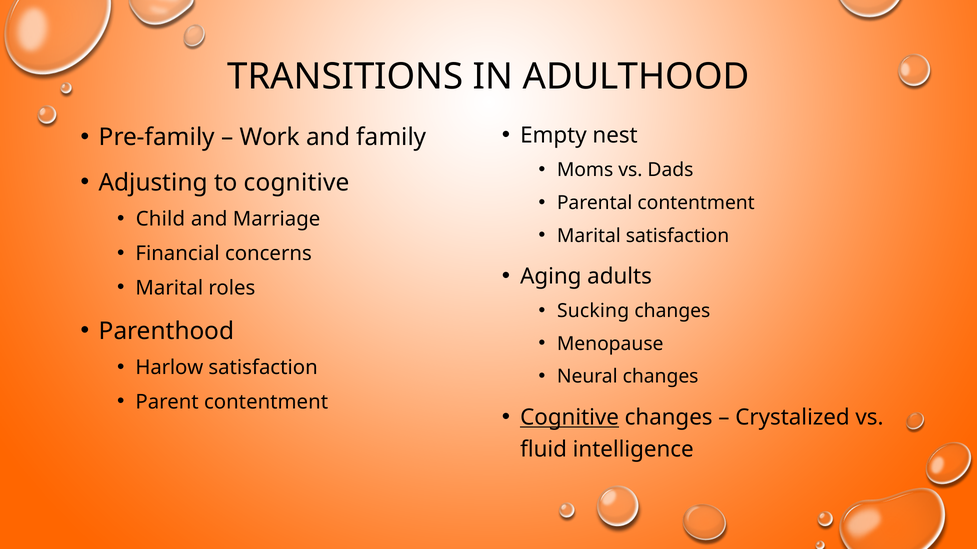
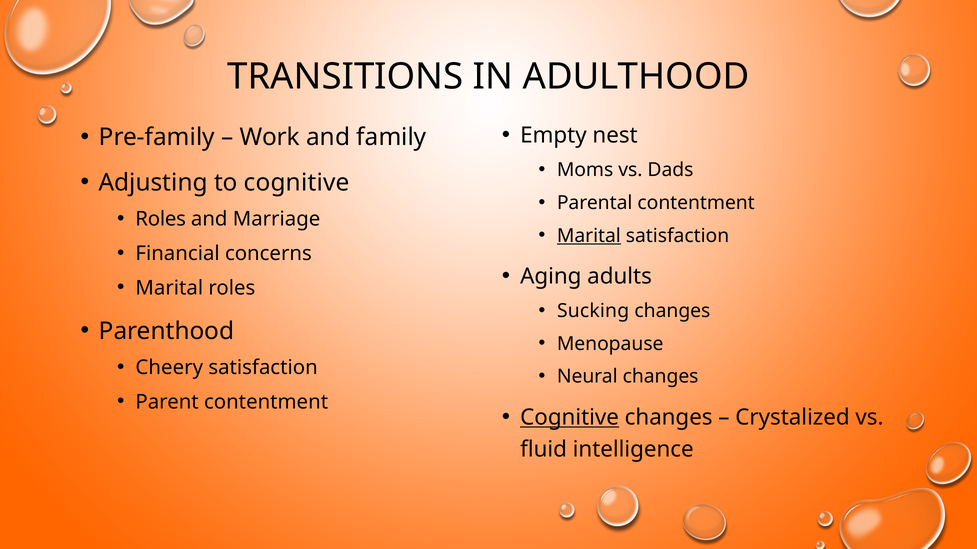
Child: Child -> Roles (161, 219)
Marital underline: none -> present (589, 236)
Harlow: Harlow -> Cheery (169, 368)
